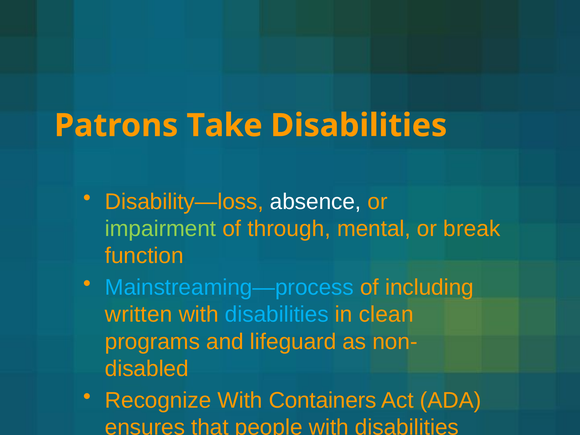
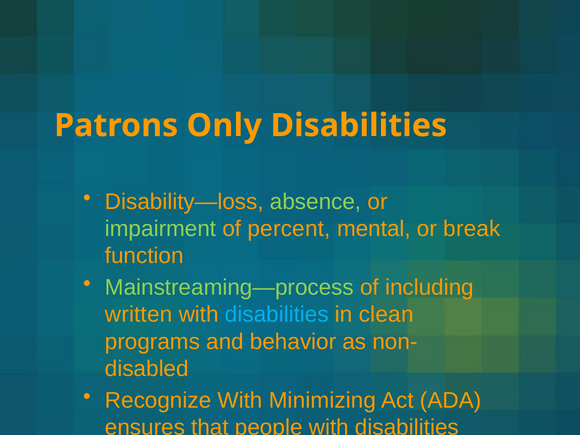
Take: Take -> Only (224, 126)
absence colour: white -> light green (316, 202)
through: through -> percent (289, 229)
Mainstreaming—process colour: light blue -> light green (229, 287)
lifeguard: lifeguard -> behavior (293, 342)
Containers: Containers -> Minimizing (322, 400)
